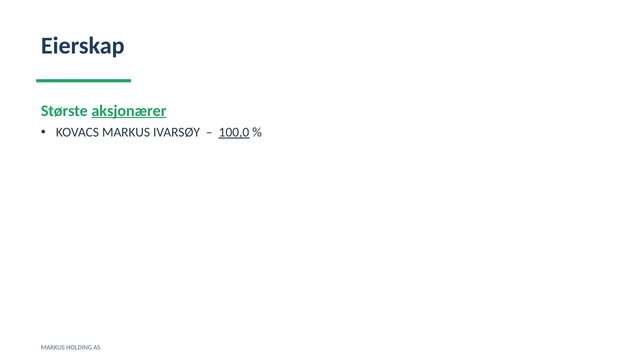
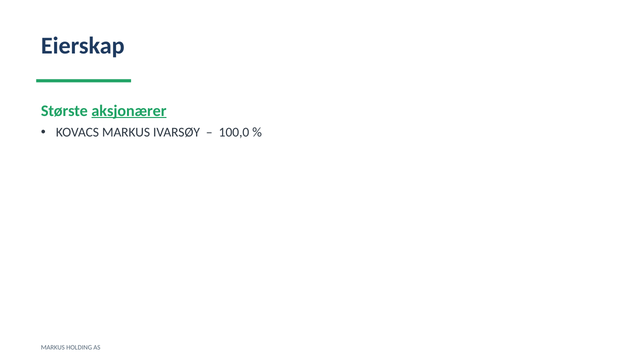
100,0 underline: present -> none (234, 132)
